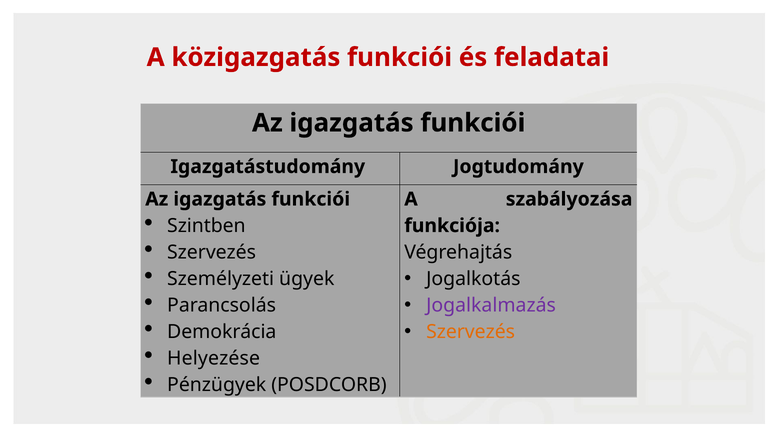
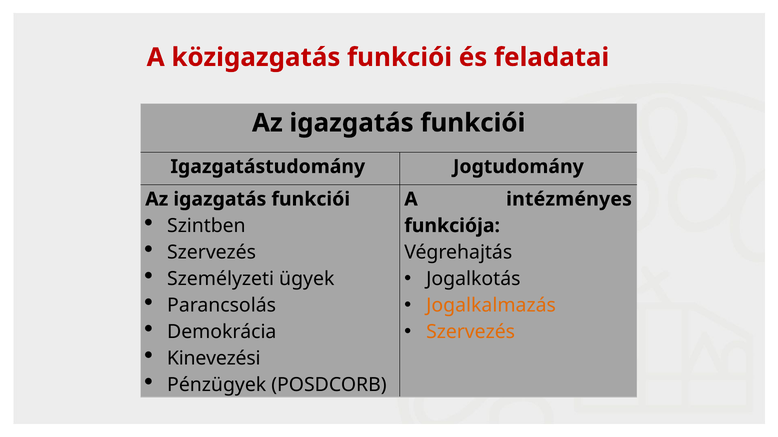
szabályozása: szabályozása -> intézményes (569, 199)
Jogalkalmazás colour: purple -> orange (491, 306)
Helyezése: Helyezése -> Kinevezési (214, 359)
